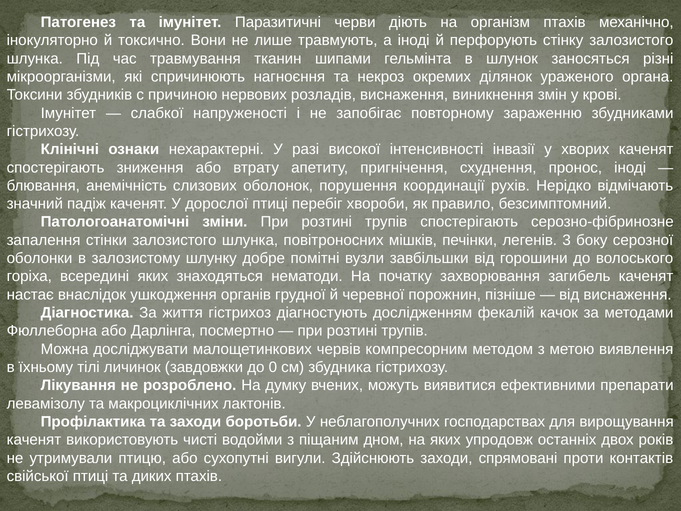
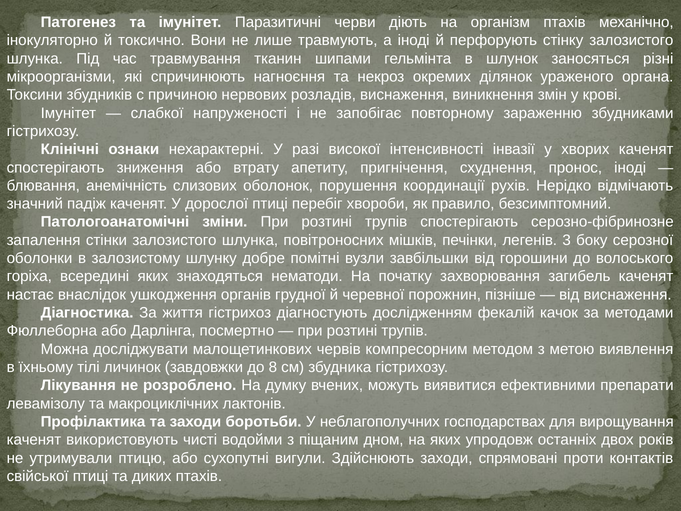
0: 0 -> 8 (273, 367)
